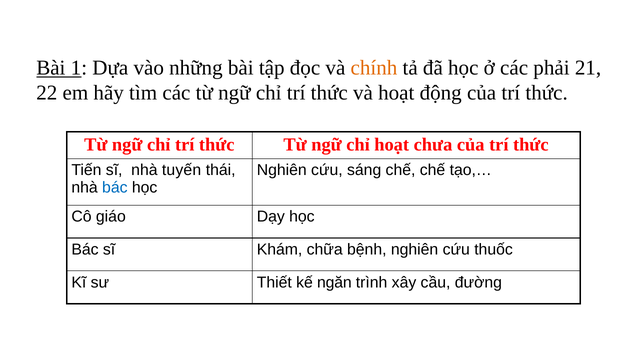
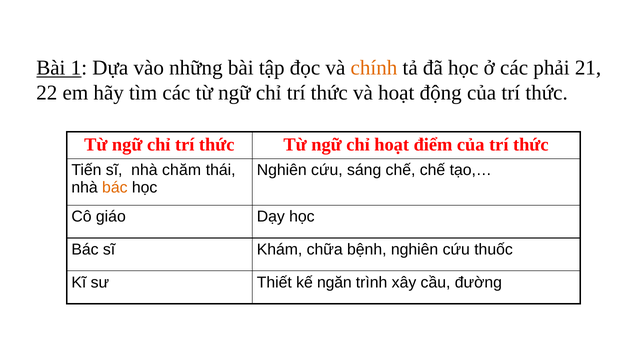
chưa: chưa -> điểm (433, 144)
tuyến: tuyến -> chăm (182, 170)
bác colour: blue -> orange (115, 188)
